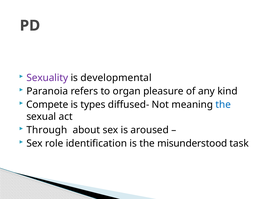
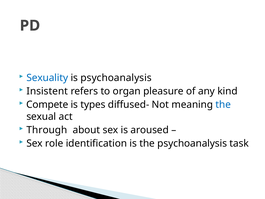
Sexuality colour: purple -> blue (47, 78)
is developmental: developmental -> psychoanalysis (116, 78)
Paranoia: Paranoia -> Insistent (47, 91)
the misunderstood: misunderstood -> psychoanalysis (192, 143)
